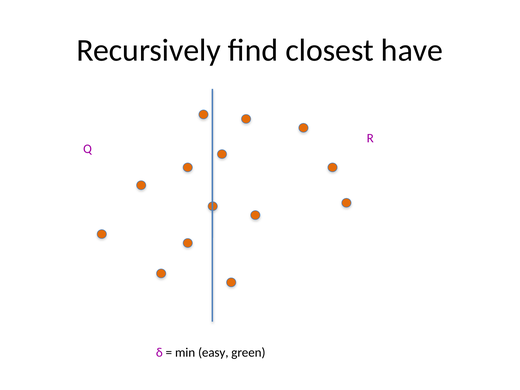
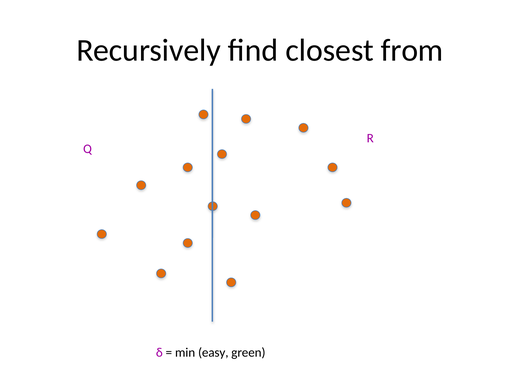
have: have -> from (412, 50)
